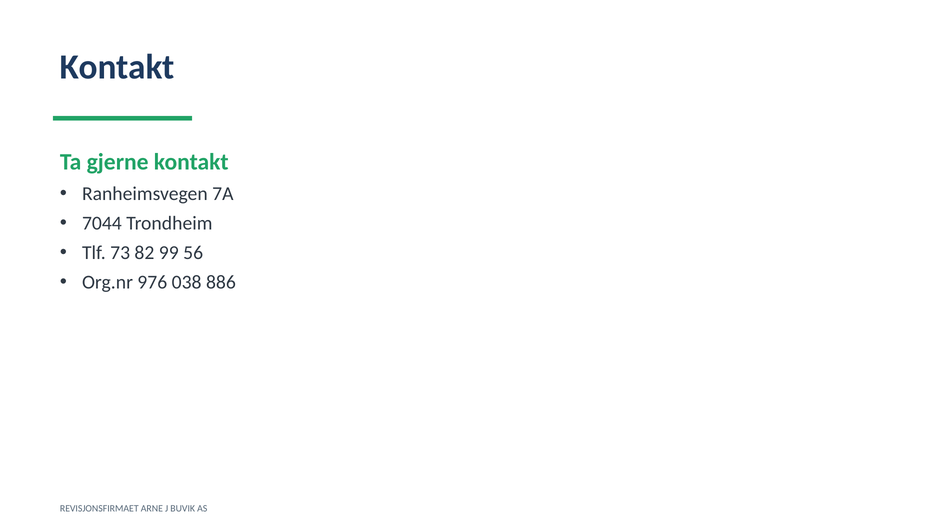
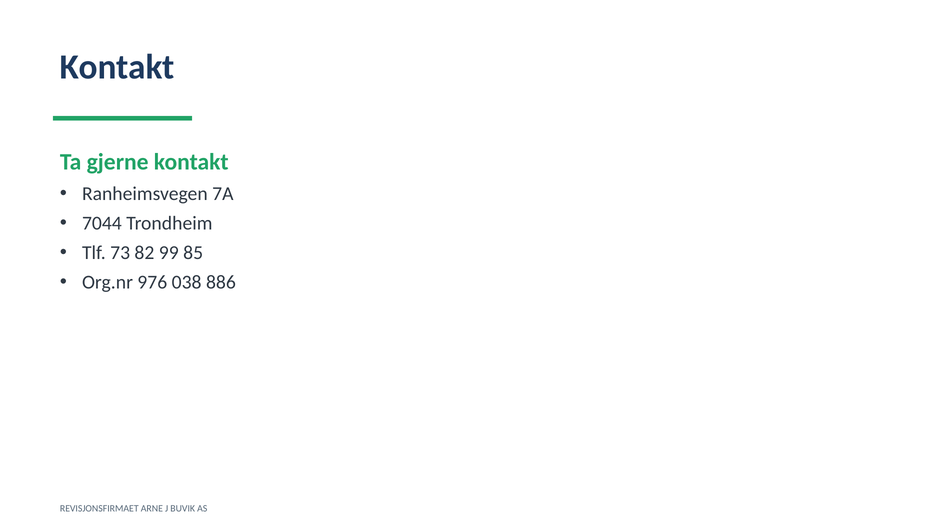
56: 56 -> 85 (193, 253)
